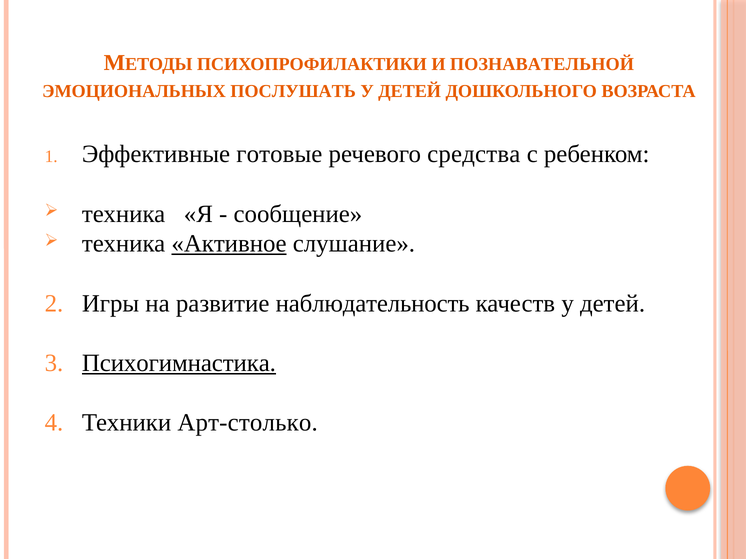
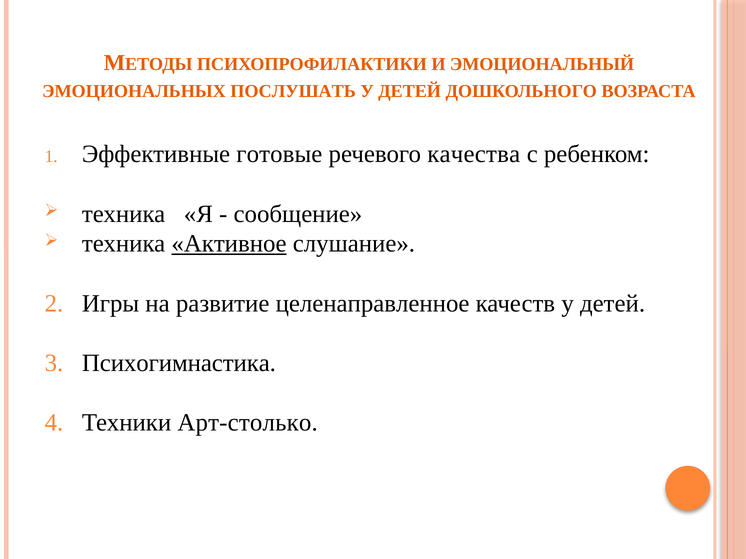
ПОЗНАВАТЕЛЬНОЙ: ПОЗНАВАТЕЛЬНОЙ -> ЭМОЦИОНАЛЬНЫЙ (542, 64)
средства: средства -> качества (474, 154)
наблюдательность: наблюдательность -> целенаправленное (373, 304)
Психогимнастика underline: present -> none (179, 363)
